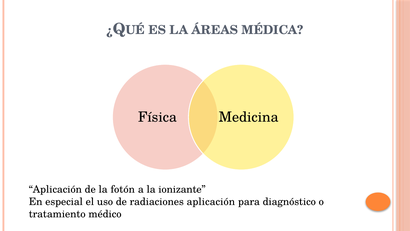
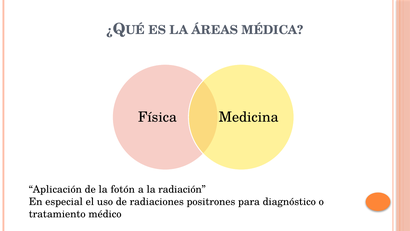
ionizante: ionizante -> radiación (182, 189)
radiaciones aplicación: aplicación -> positrones (211, 201)
